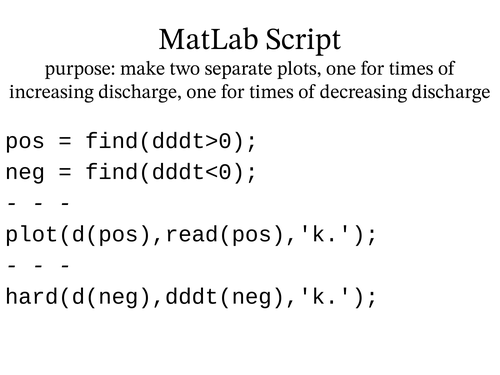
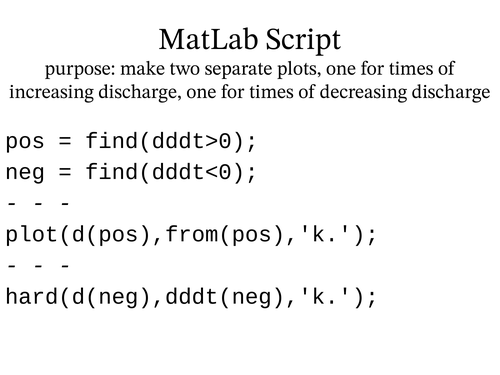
plot(d(pos),read(pos),'k: plot(d(pos),read(pos),'k -> plot(d(pos),from(pos),'k (192, 234)
